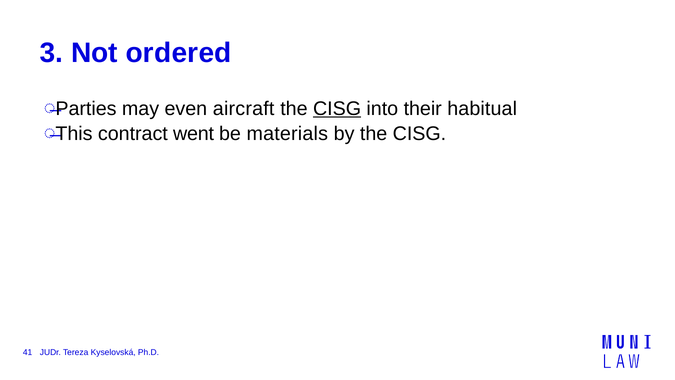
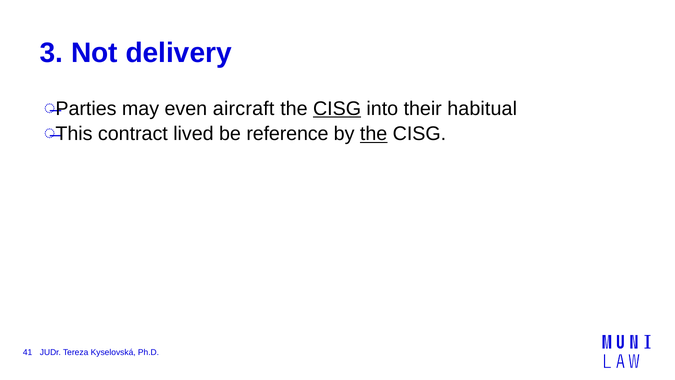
ordered: ordered -> delivery (179, 53)
went: went -> lived (193, 134)
materials: materials -> reference (287, 134)
the underline: none -> present (374, 134)
